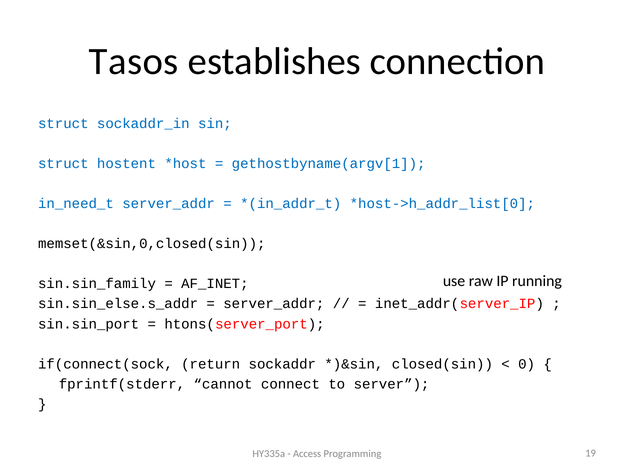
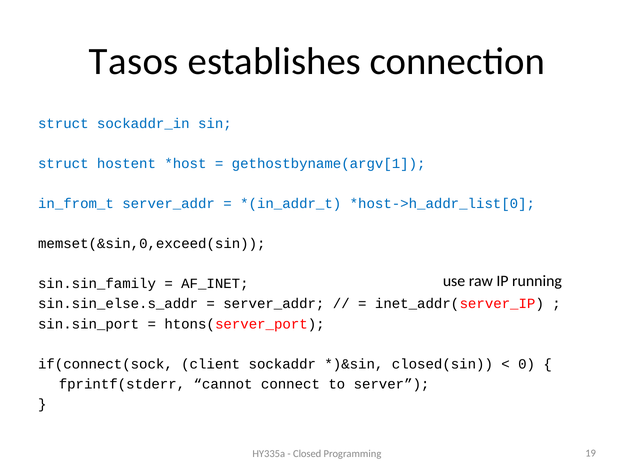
in_need_t: in_need_t -> in_from_t (76, 204)
memset(&sin,0,closed(sin: memset(&sin,0,closed(sin -> memset(&sin,0,exceed(sin (152, 244)
return: return -> client (211, 364)
Access: Access -> Closed (307, 454)
